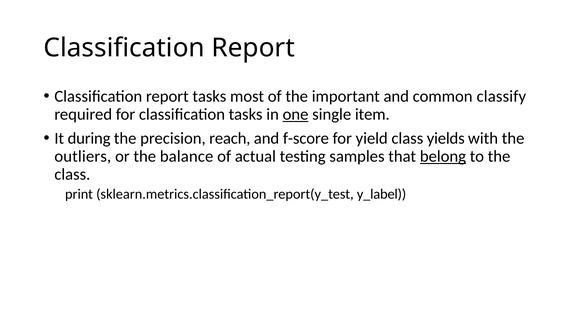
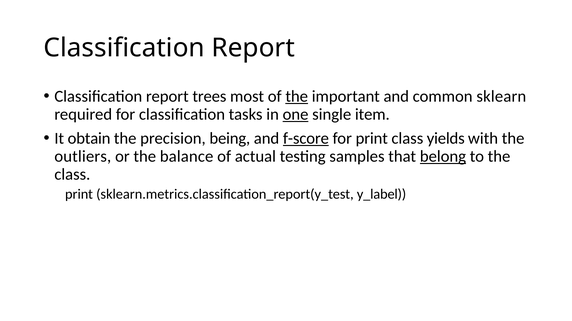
report tasks: tasks -> trees (209, 97)
the underline: none -> present (297, 97)
classify: classify -> sklearn (501, 97)
during: during -> obtain (89, 139)
reach: reach -> being (230, 139)
f-score underline: none -> present (306, 139)
for yield: yield -> print (372, 139)
